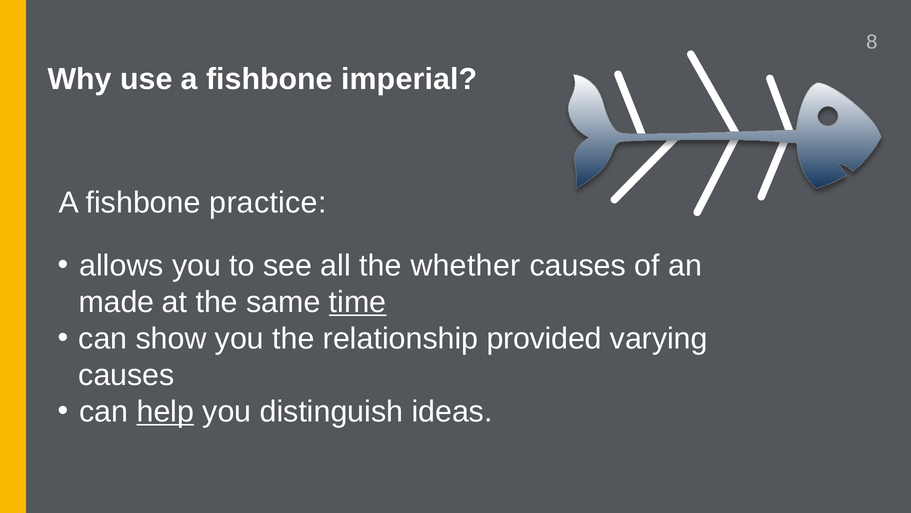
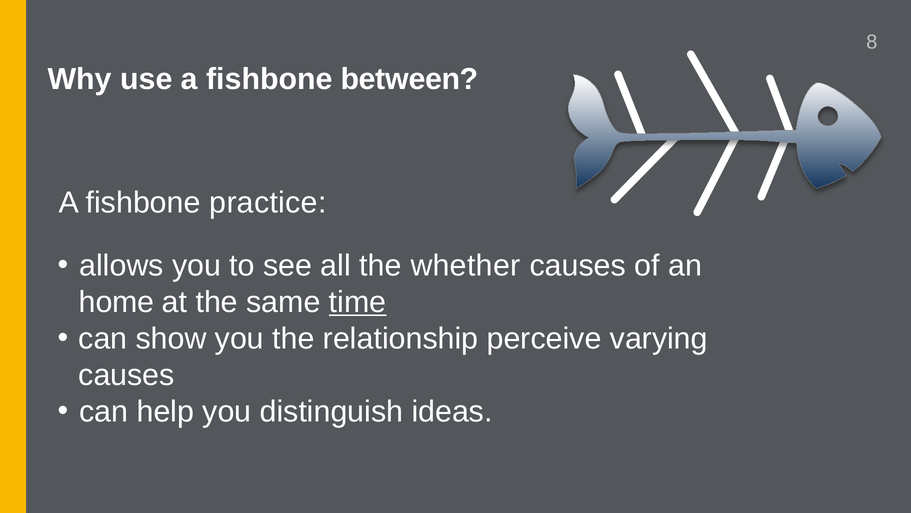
imperial: imperial -> between (410, 79)
made: made -> home (117, 302)
provided: provided -> perceive (544, 338)
help underline: present -> none (165, 411)
